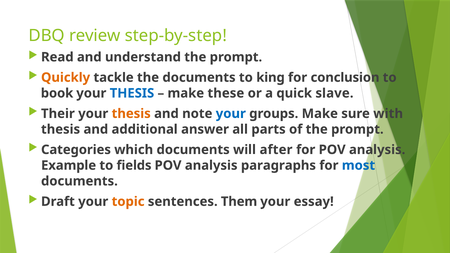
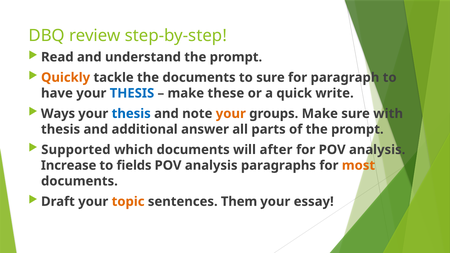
to king: king -> sure (270, 78)
conclusion: conclusion -> paragraph (345, 78)
book: book -> have (57, 93)
slave: slave -> write (335, 93)
Their: Their -> Ways (58, 114)
thesis colour: orange -> blue (131, 114)
your colour: blue -> orange (231, 114)
Categories: Categories -> Supported (76, 150)
Example: Example -> Increase (69, 165)
most colour: blue -> orange (358, 165)
